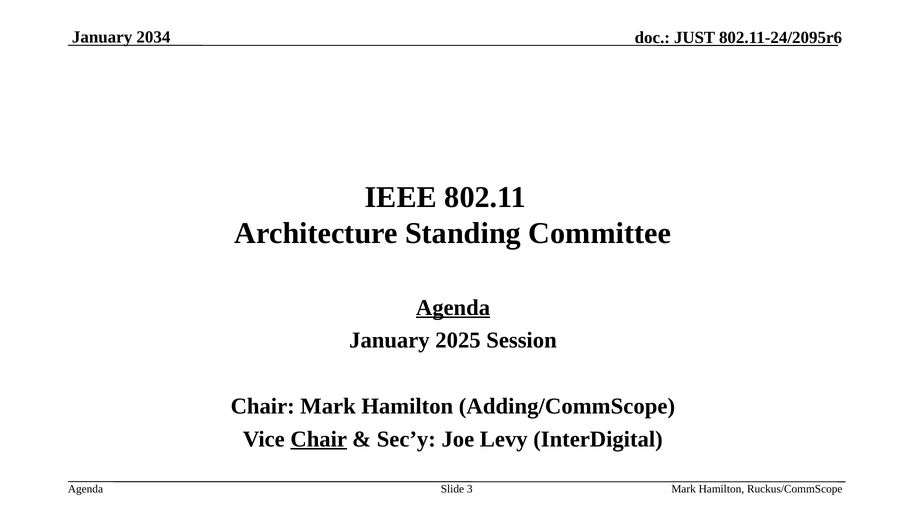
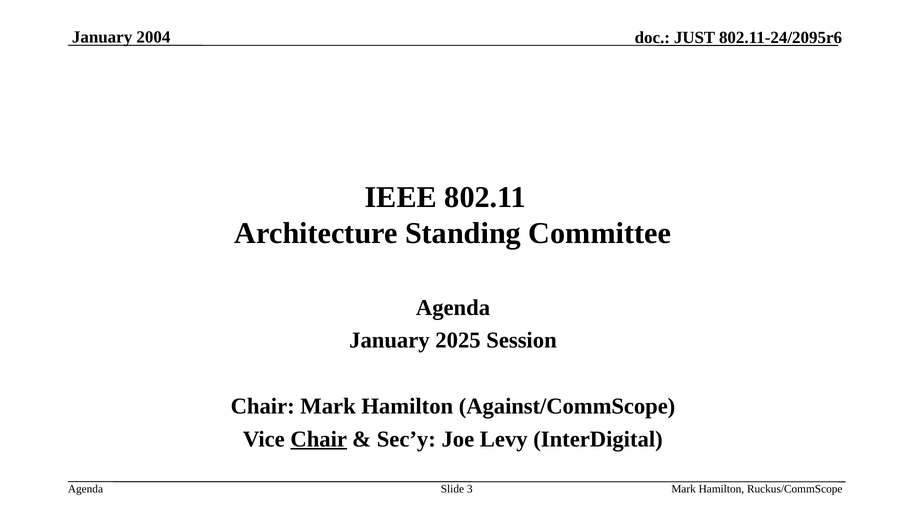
2034: 2034 -> 2004 (153, 37)
Agenda underline: present -> none (453, 307)
Adding/CommScope: Adding/CommScope -> Against/CommScope (567, 406)
